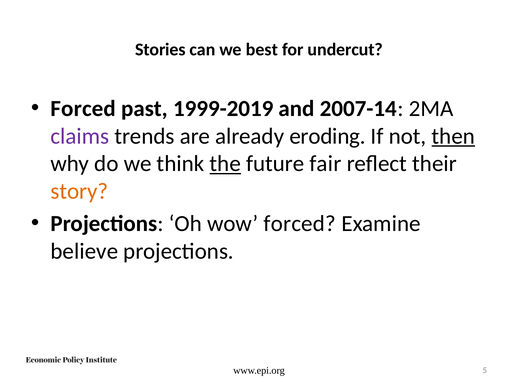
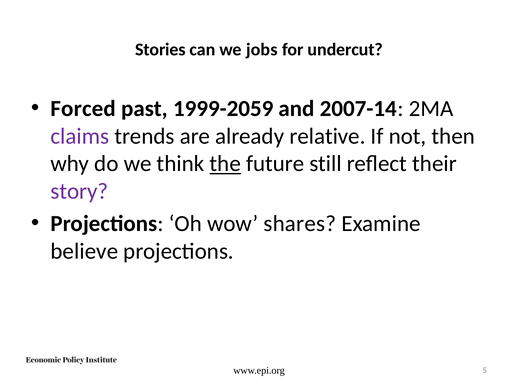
best: best -> jobs (262, 50)
1999-2019: 1999-2019 -> 1999-2059 (223, 109)
eroding: eroding -> relative (327, 136)
then underline: present -> none (453, 136)
fair: fair -> still (326, 164)
story colour: orange -> purple (79, 192)
wow forced: forced -> shares (300, 224)
